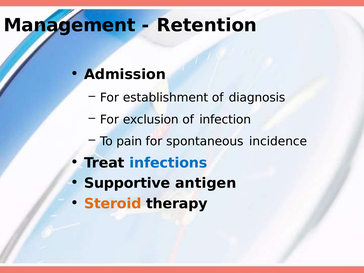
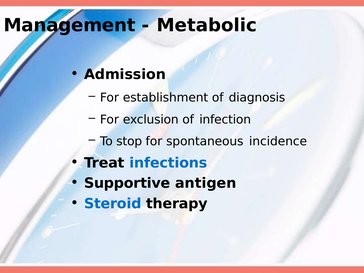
Retention: Retention -> Metabolic (207, 25)
pain: pain -> stop (129, 141)
Steroid colour: orange -> blue (113, 204)
